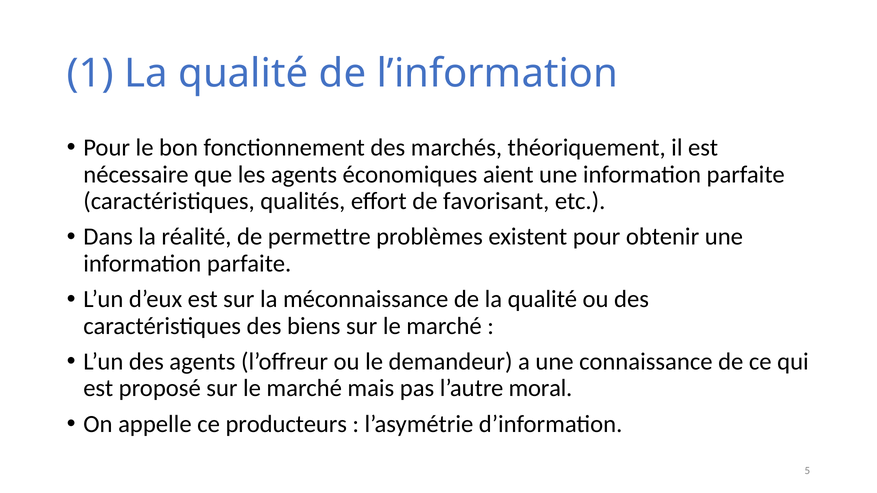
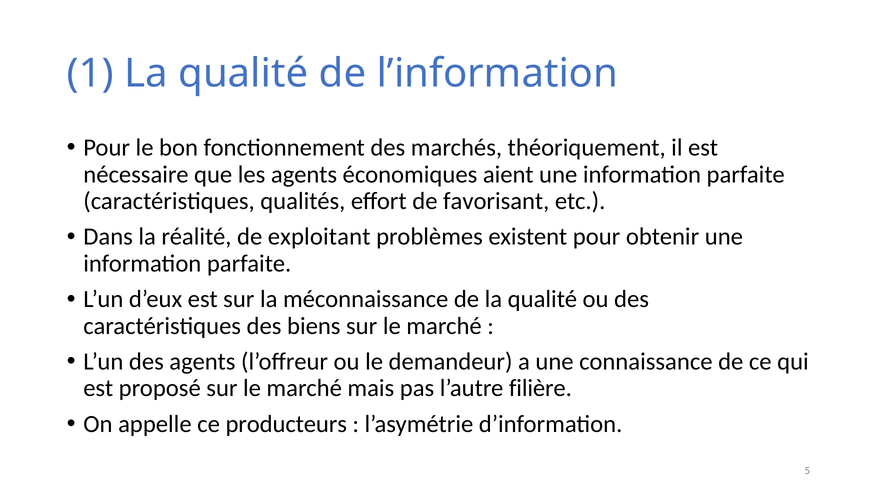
permettre: permettre -> exploitant (319, 237)
moral: moral -> filière (540, 389)
